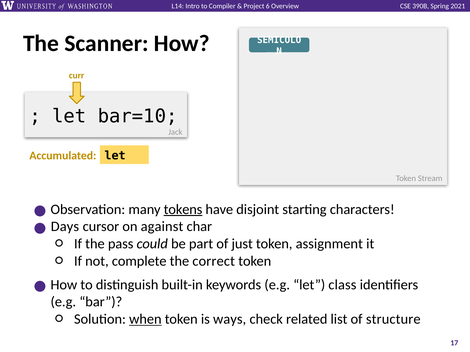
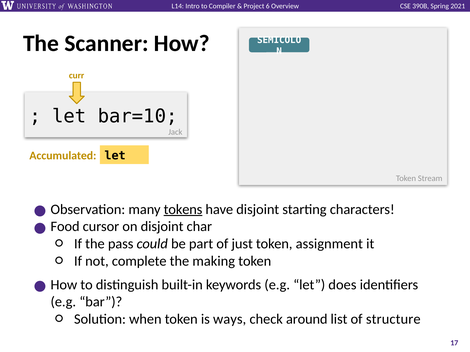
Days: Days -> Food (65, 227)
on against: against -> disjoint (162, 227)
correct: correct -> making (214, 261)
class: class -> does (342, 285)
when underline: present -> none (145, 320)
related: related -> around (307, 320)
